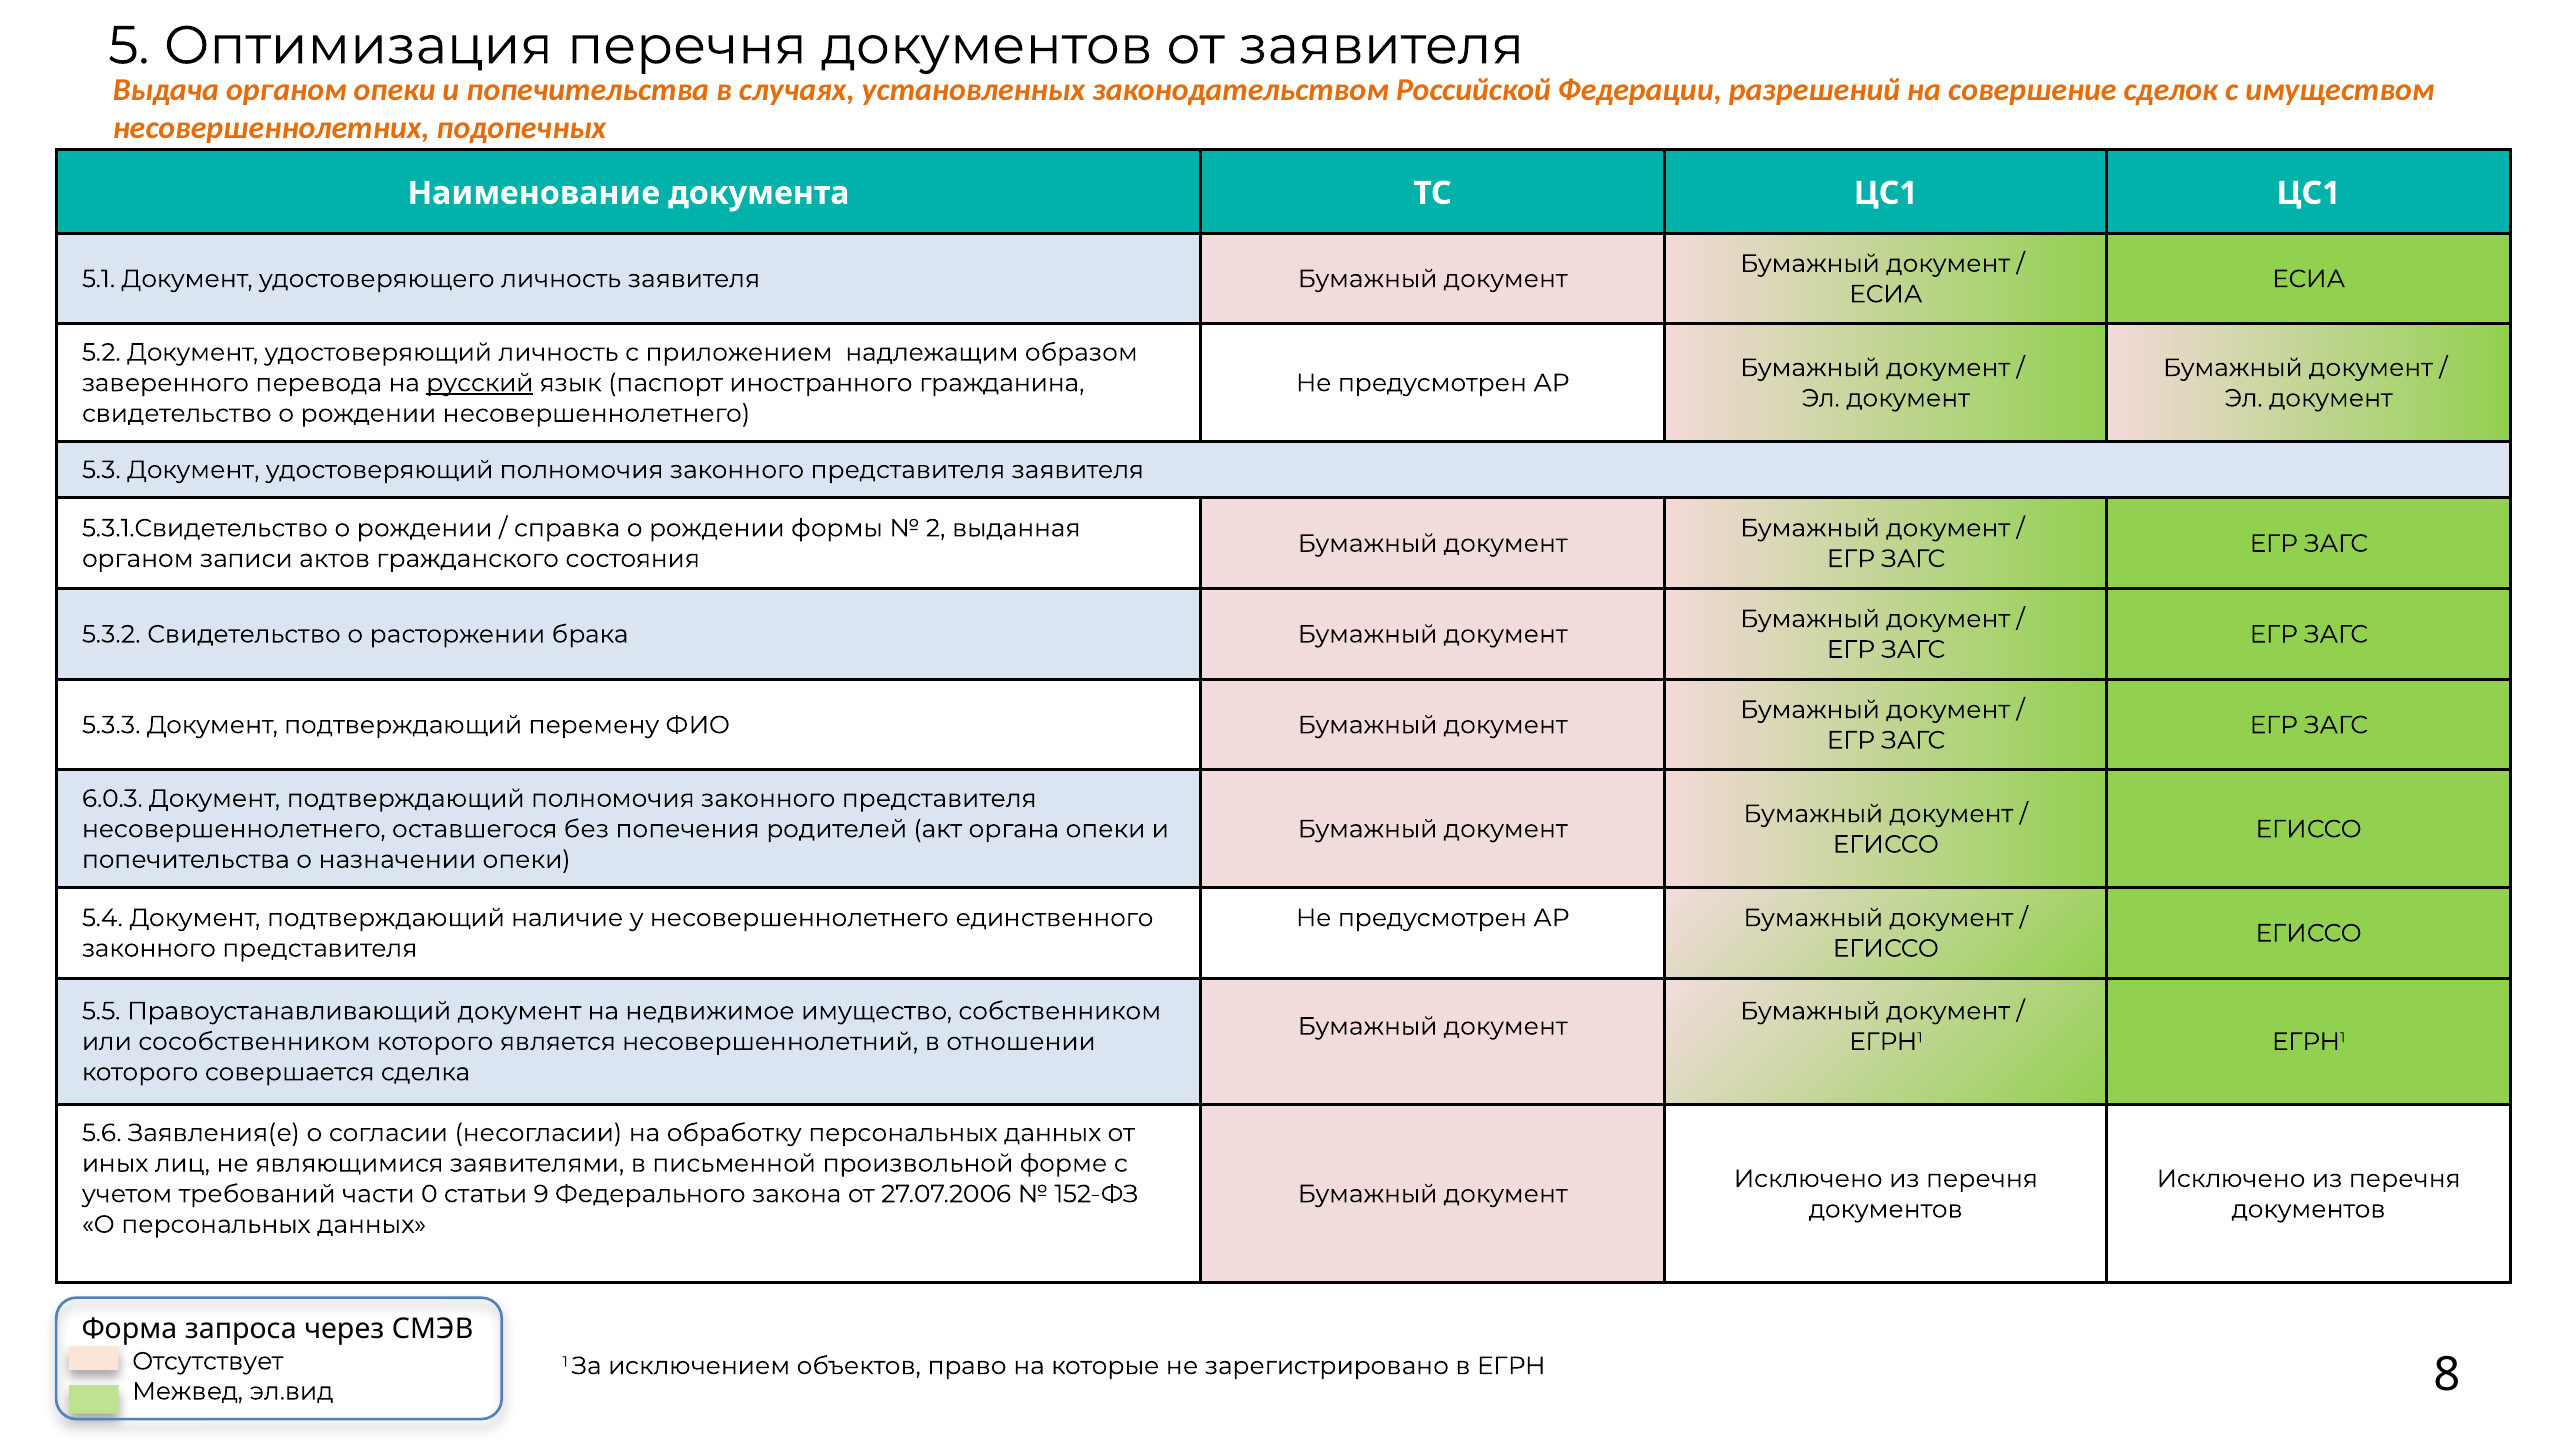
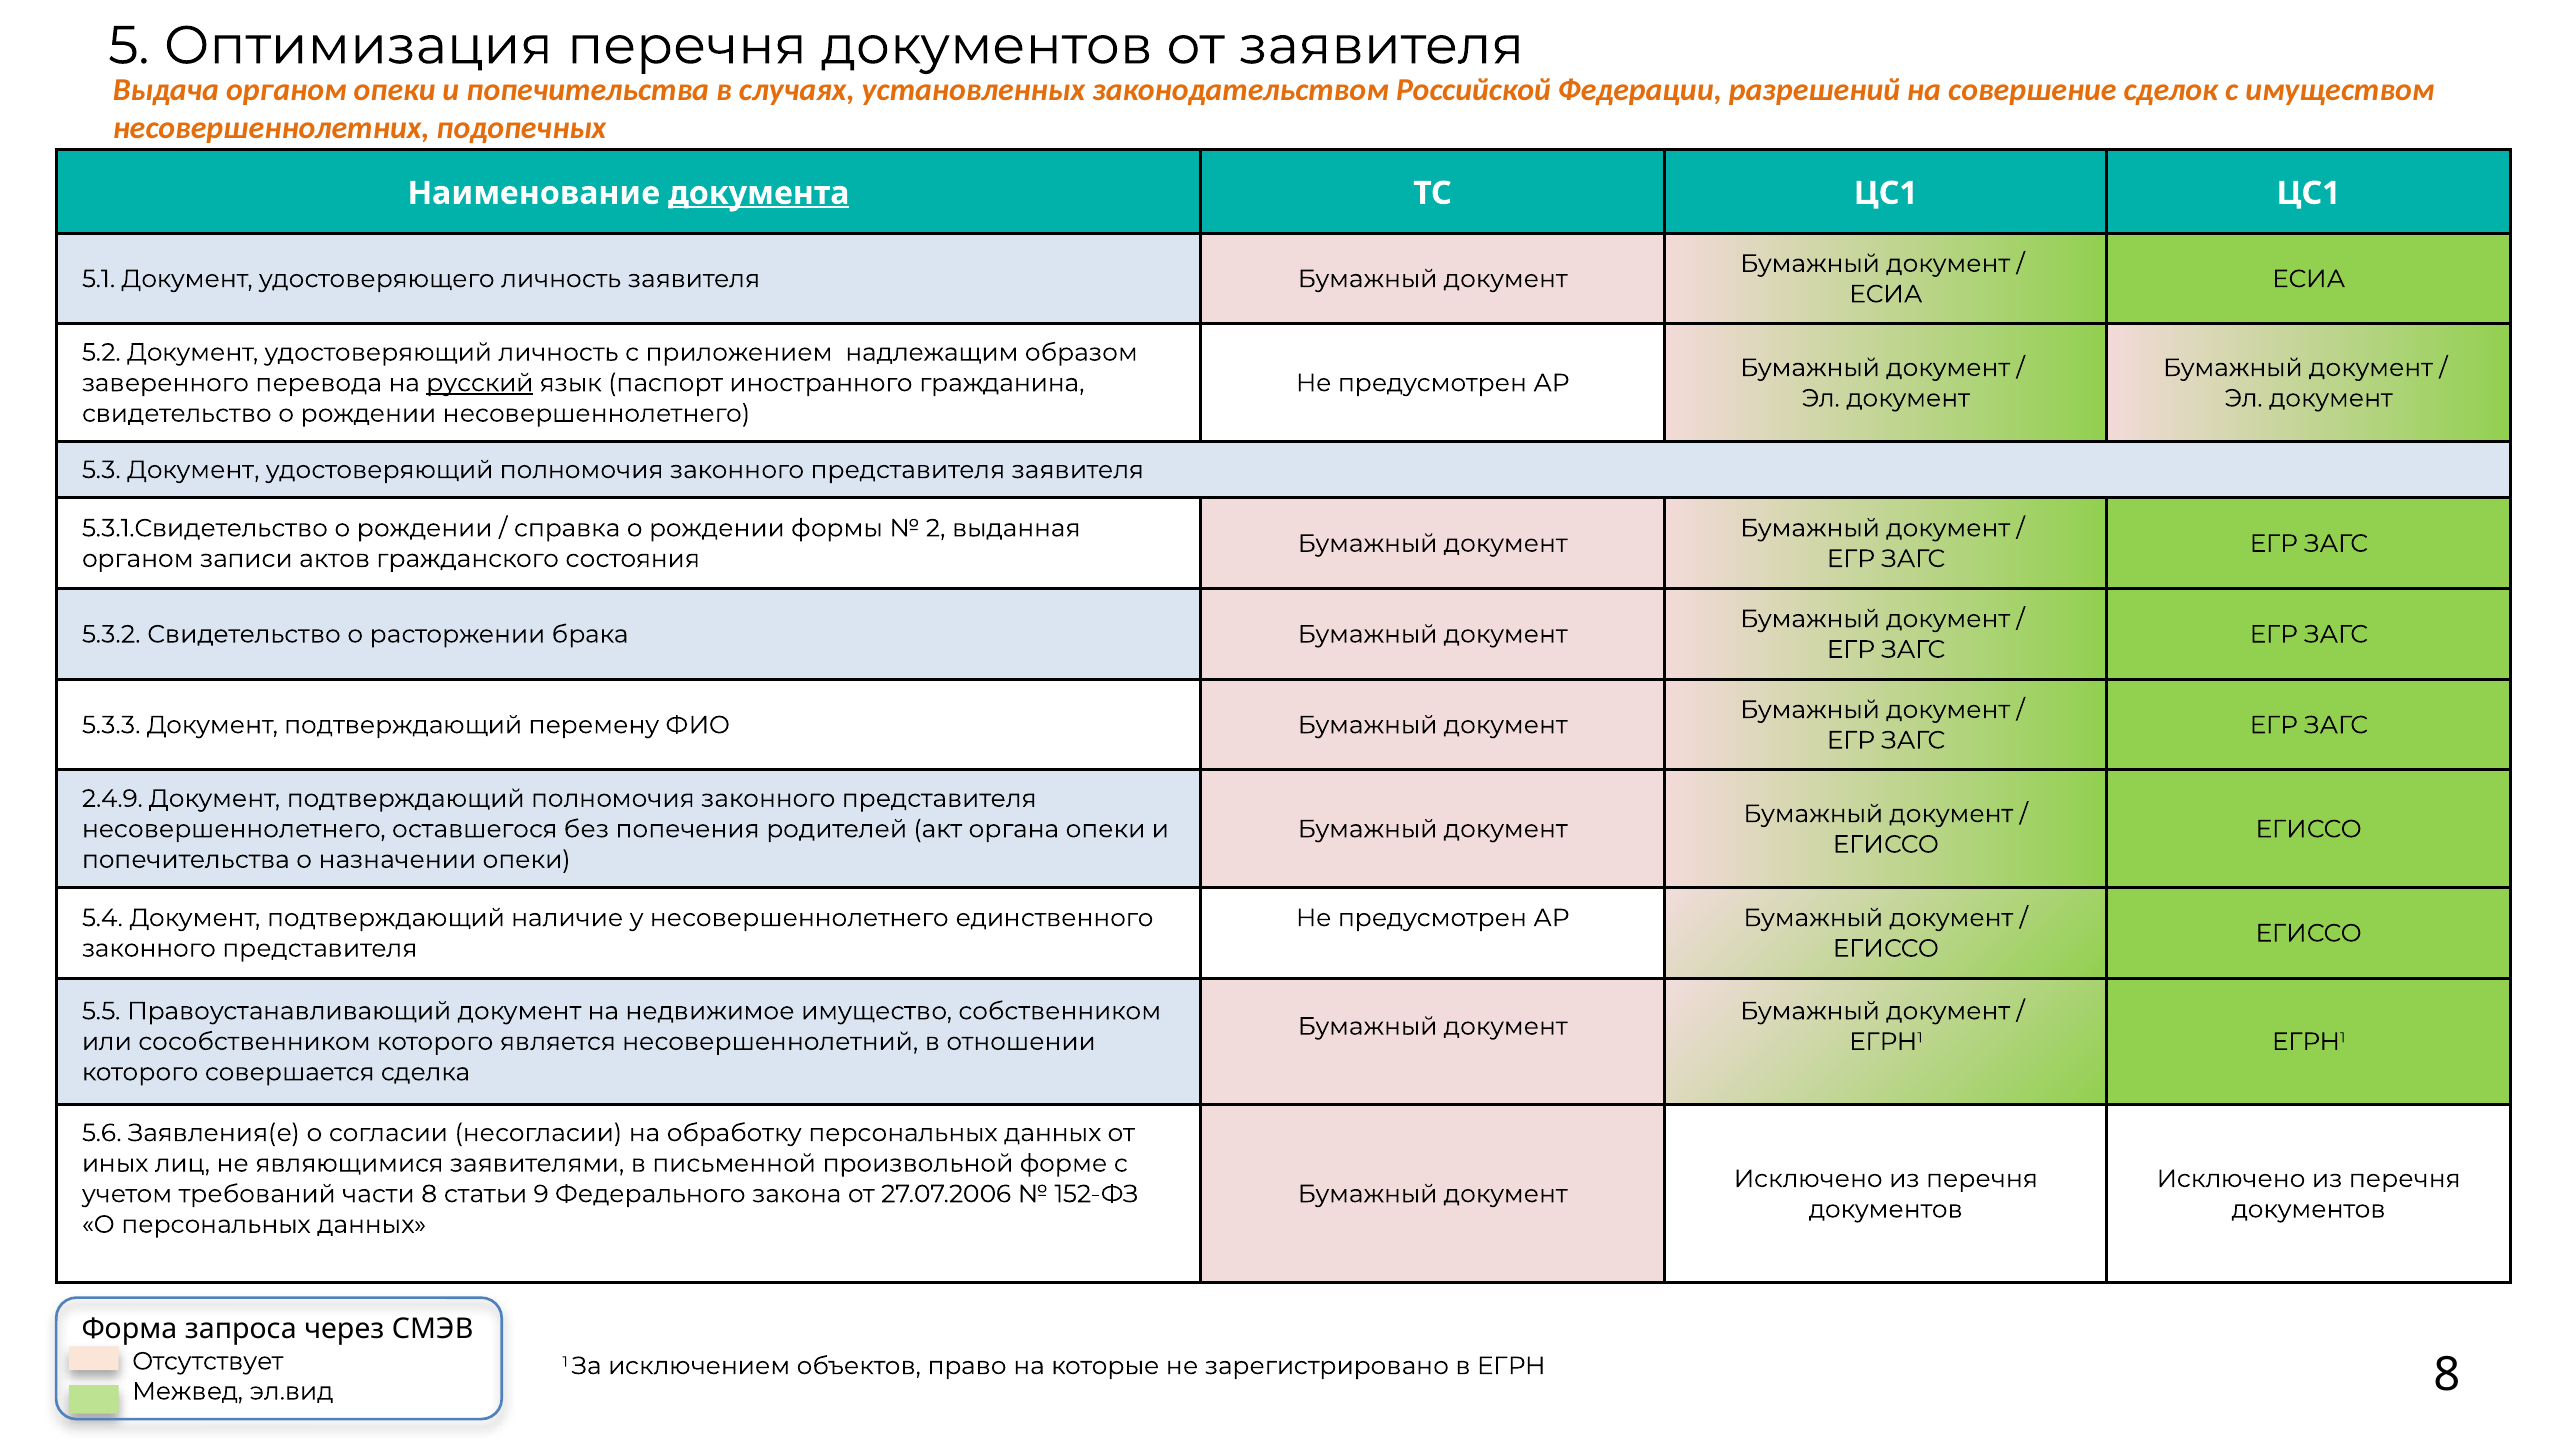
документа underline: none -> present (759, 193)
6.0.3: 6.0.3 -> 2.4.9 (112, 799)
части 0: 0 -> 8 (429, 1194)
